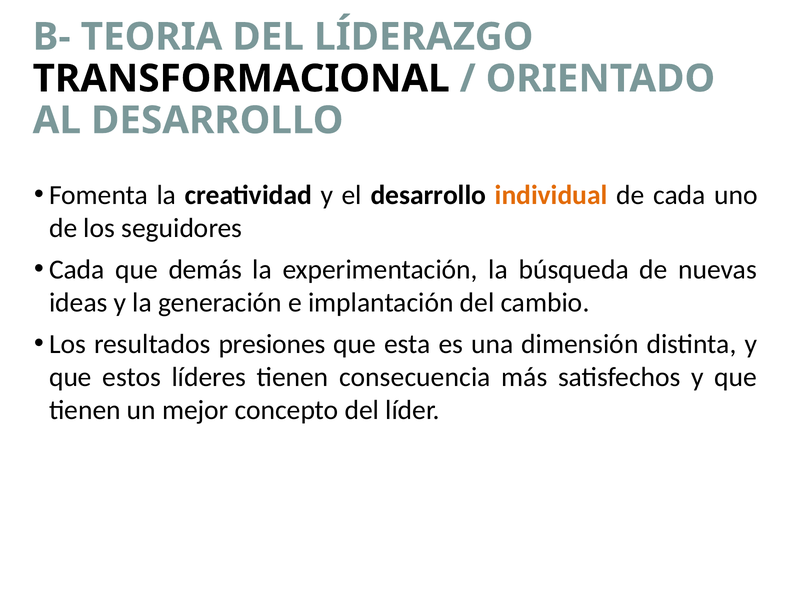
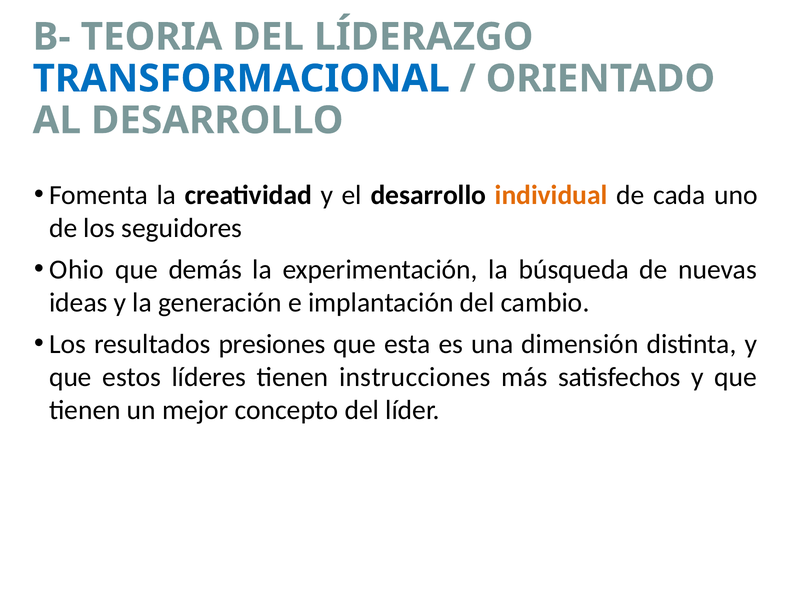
TRANSFORMACIONAL colour: black -> blue (241, 79)
Cada: Cada -> Ohio (77, 270)
consecuencia: consecuencia -> instrucciones (415, 377)
